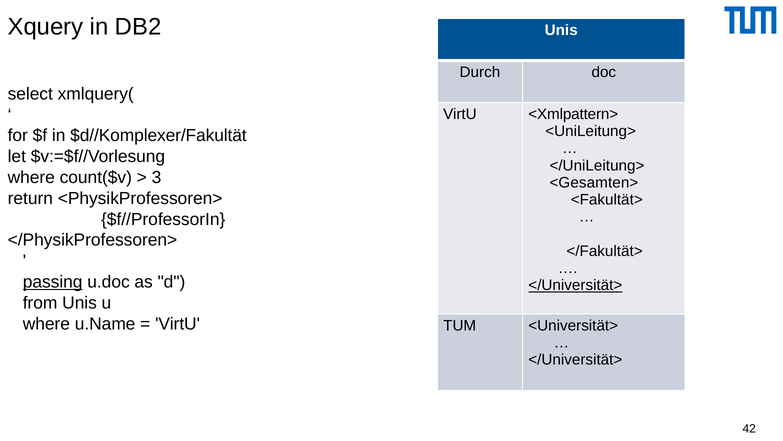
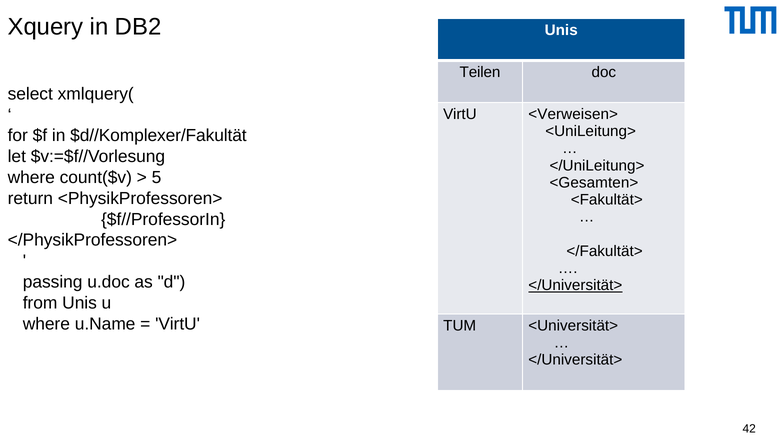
Durch: Durch -> Teilen (480, 72)
<Xmlpattern>: <Xmlpattern> -> <Verweisen> (573, 114)
3: 3 -> 5 (157, 177)
passing underline: present -> none (53, 282)
